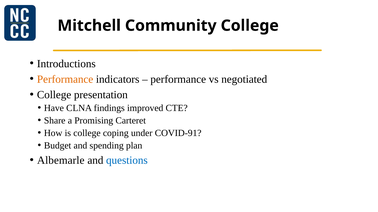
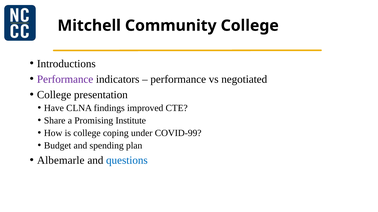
Performance colour: orange -> purple (65, 79)
Carteret: Carteret -> Institute (131, 121)
COVID-91: COVID-91 -> COVID-99 (178, 133)
